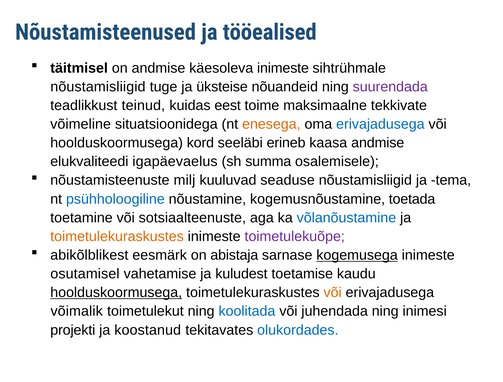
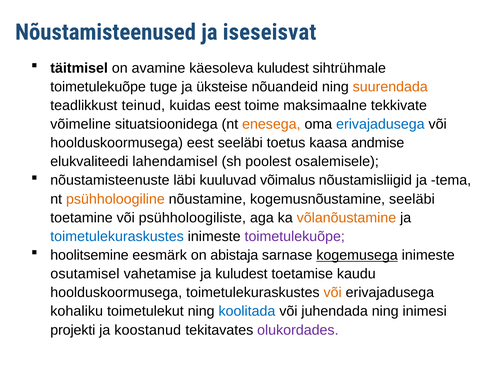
tööealised: tööealised -> iseseisvat (270, 32)
on andmise: andmise -> avamine (158, 68)
käesoleva inimeste: inimeste -> kuludest (283, 68)
nõustamisliigid: nõustamisliigid -> toimetulekuõpe (98, 87)
suurendada colour: purple -> orange (390, 87)
hoolduskoormusega kord: kord -> eest (200, 143)
erineb: erineb -> toetus (286, 143)
igapäevaelus: igapäevaelus -> lahendamisel (175, 162)
summa: summa -> poolest (268, 162)
milj: milj -> läbi (185, 180)
seaduse: seaduse -> võimalus (288, 180)
psühholoogiline colour: blue -> orange (115, 199)
kogemusnõustamine toetada: toetada -> seeläbi (412, 199)
sotsiaalteenuste: sotsiaalteenuste -> psühholoogiliste (192, 218)
võlanõustamine colour: blue -> orange (346, 218)
toimetulekuraskustes colour: orange -> blue (117, 237)
abikõlblikest: abikõlblikest -> hoolitsemine (89, 255)
hoolduskoormusega underline: present -> none (116, 293)
võimalik: võimalik -> kohaliku (77, 312)
olukordades colour: blue -> purple (298, 330)
